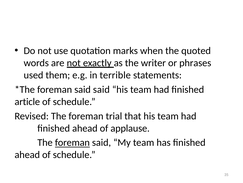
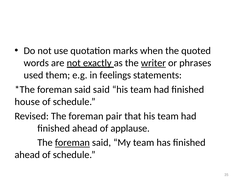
writer underline: none -> present (153, 63)
terrible: terrible -> feelings (115, 75)
article: article -> house (27, 101)
trial: trial -> pair (114, 116)
